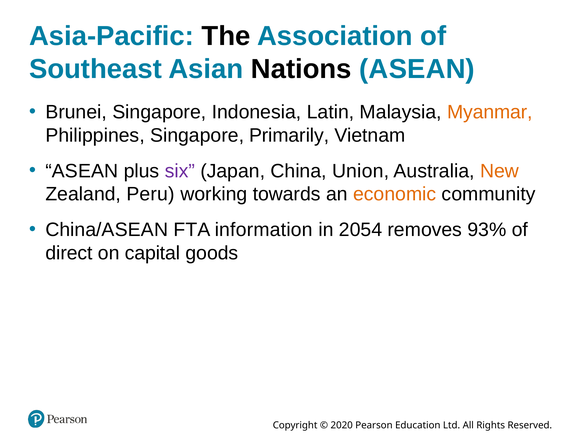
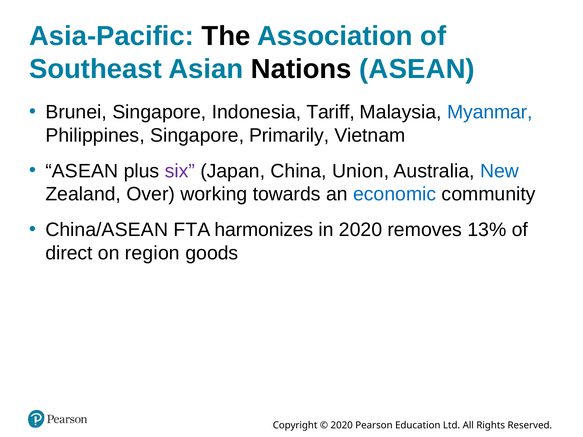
Latin: Latin -> Tariff (331, 112)
Myanmar colour: orange -> blue (490, 112)
New colour: orange -> blue (499, 171)
Peru: Peru -> Over (151, 194)
economic colour: orange -> blue (395, 194)
information: information -> harmonizes (264, 230)
in 2054: 2054 -> 2020 (361, 230)
93%: 93% -> 13% (487, 230)
capital: capital -> region (152, 253)
